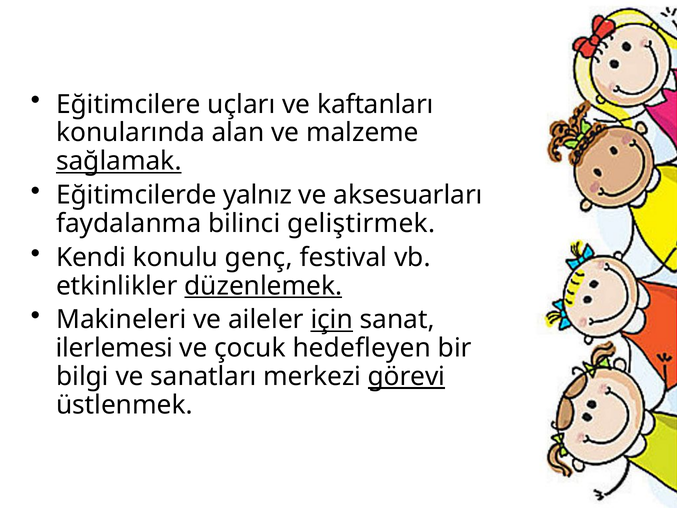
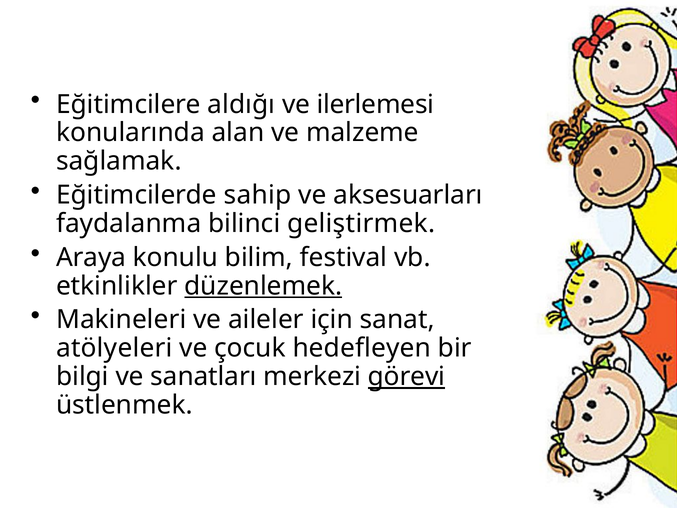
uçları: uçları -> aldığı (241, 104)
kaftanları: kaftanları -> ilerlemesi (375, 104)
sağlamak underline: present -> none (119, 161)
yalnız: yalnız -> sahip (257, 195)
Kendi: Kendi -> Araya (91, 257)
genç: genç -> bilim (259, 257)
için underline: present -> none (332, 320)
ilerlemesi: ilerlemesi -> atölyeleri (114, 348)
